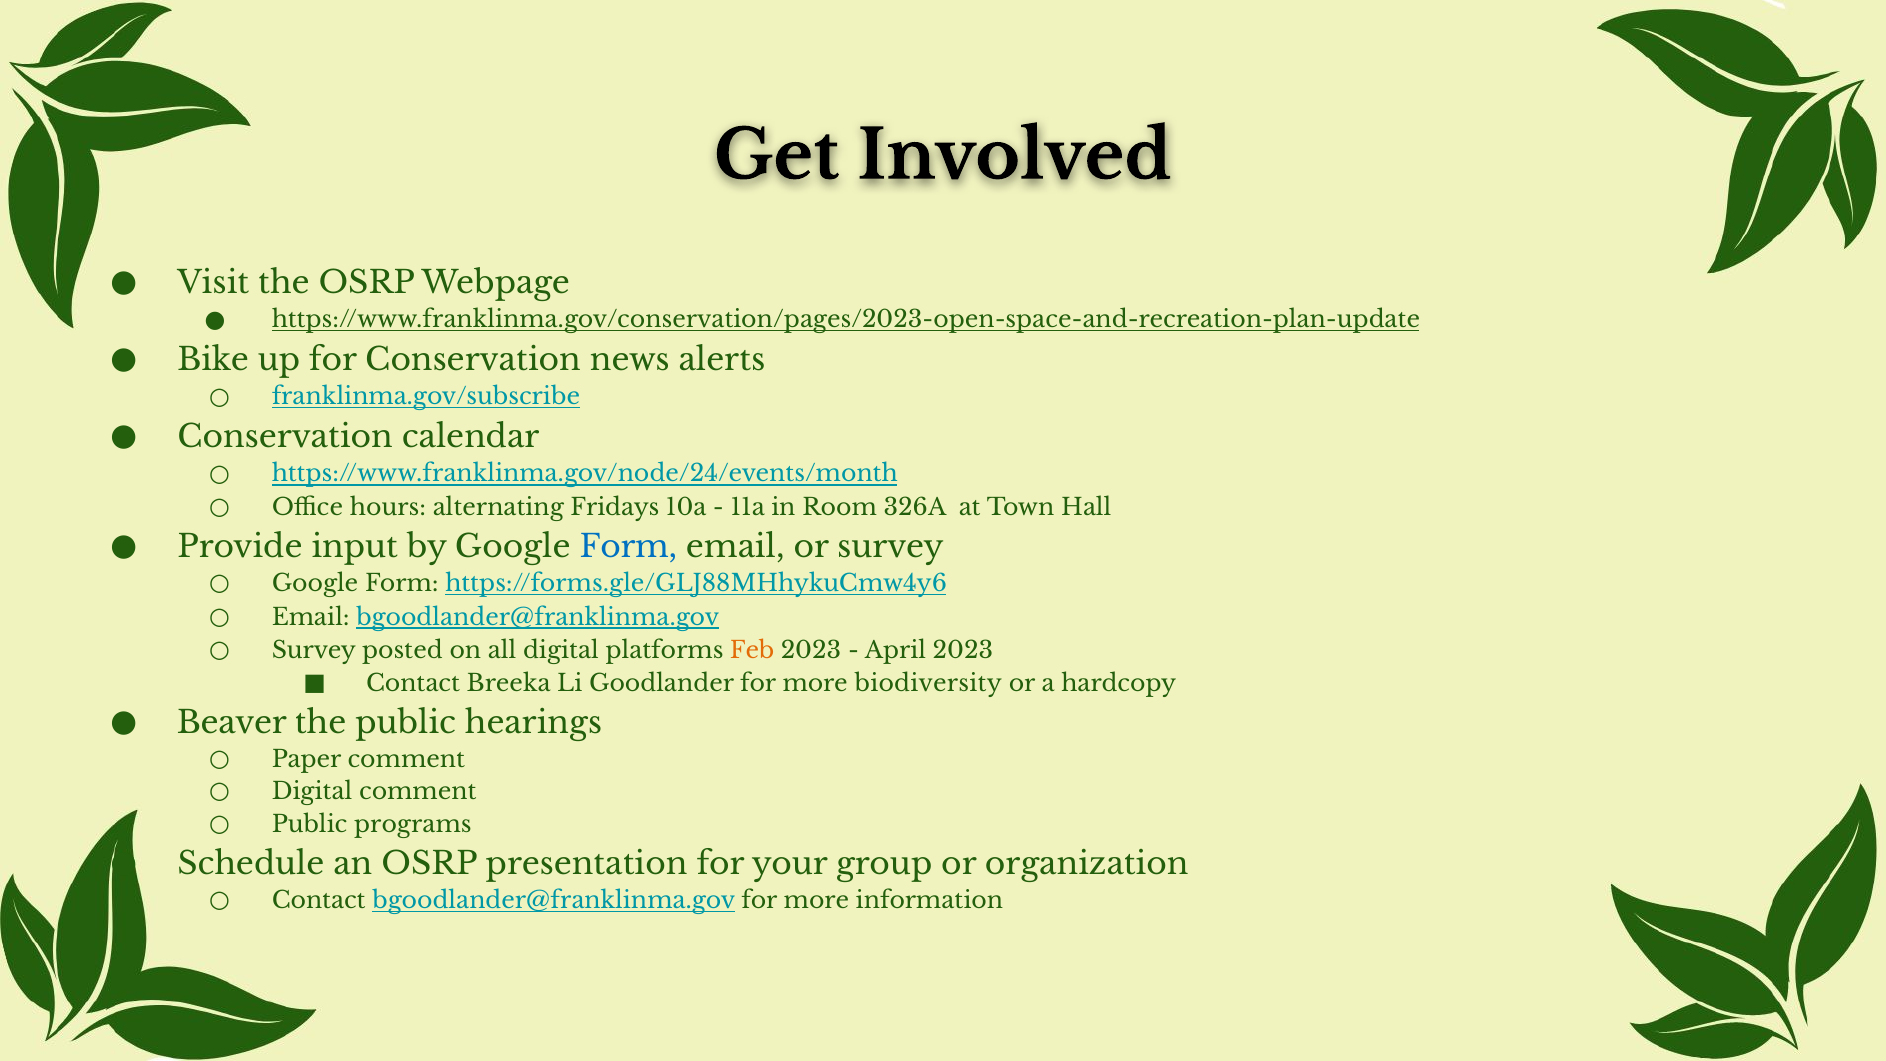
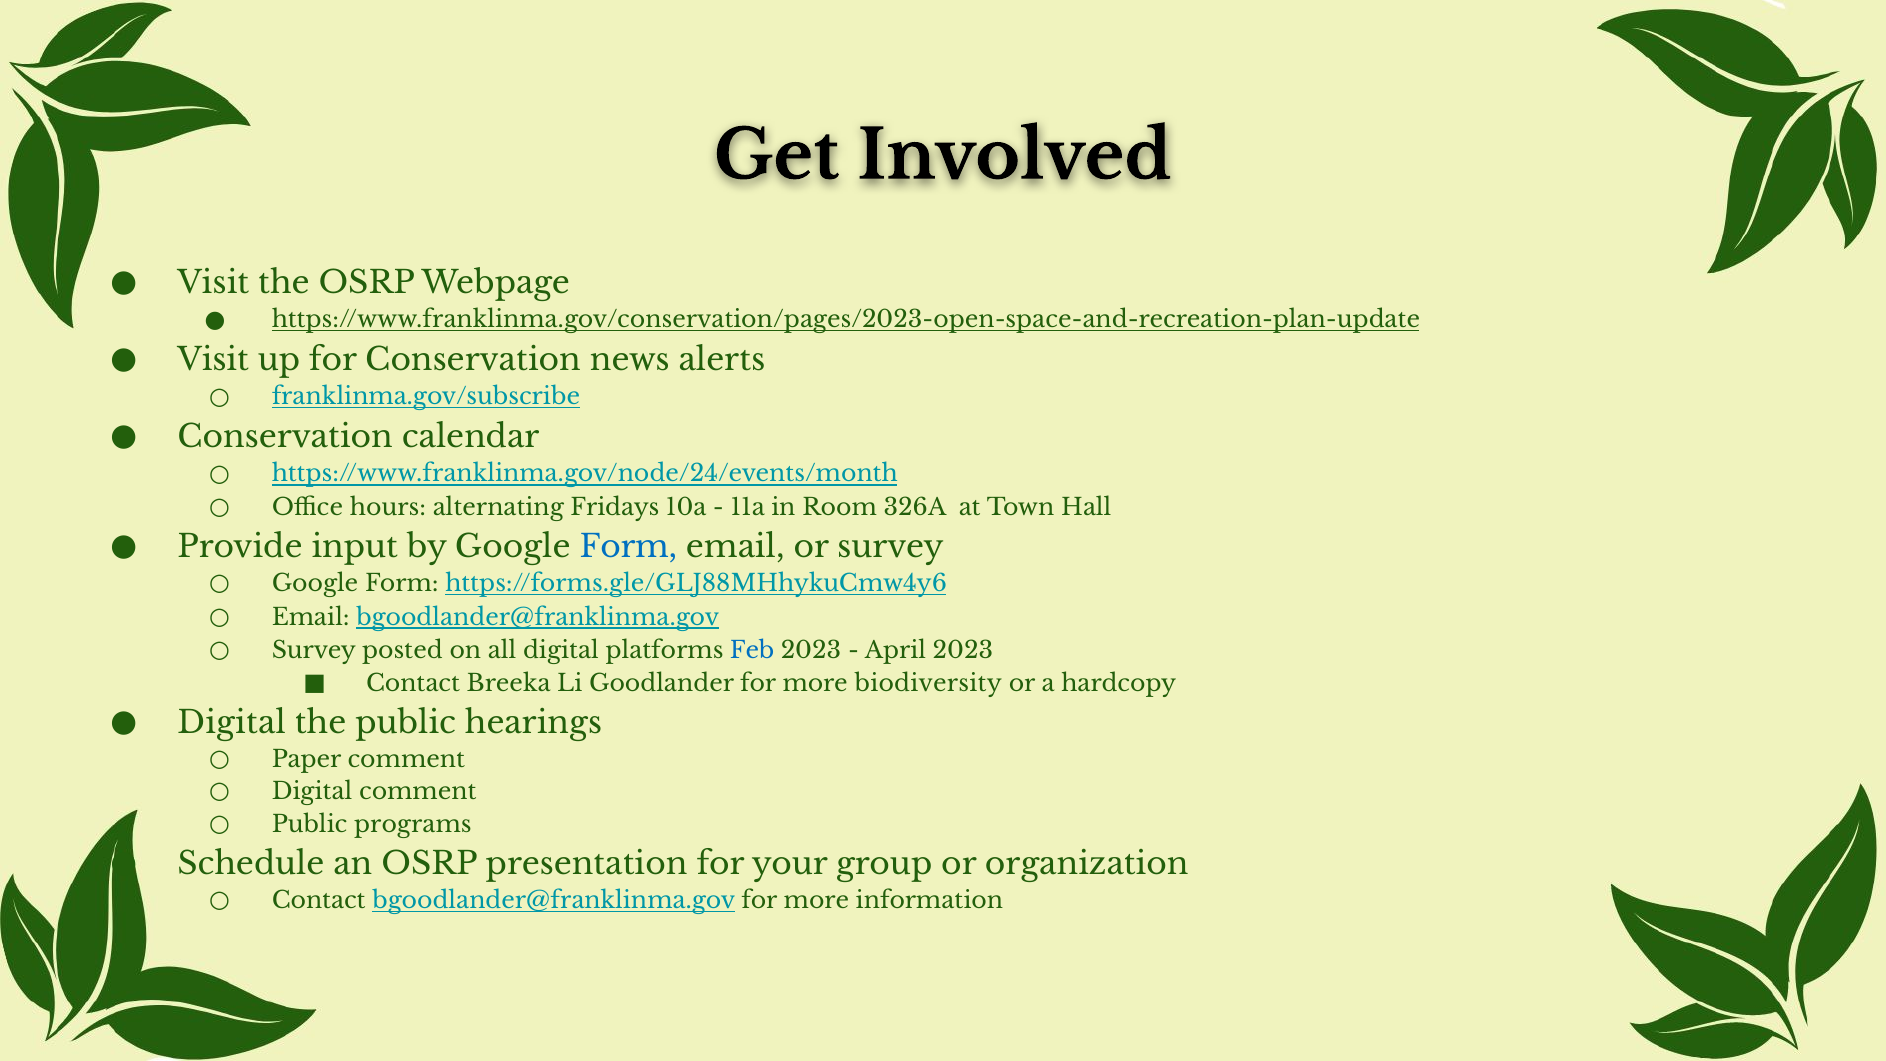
Bike: Bike -> Visit (213, 360)
Feb colour: orange -> blue (752, 651)
Beaver: Beaver -> Digital (232, 723)
